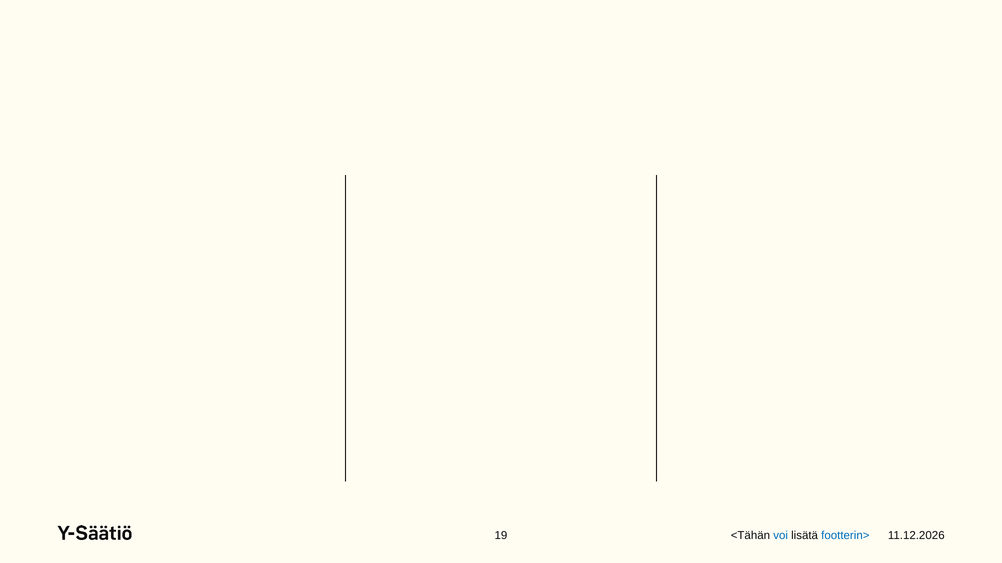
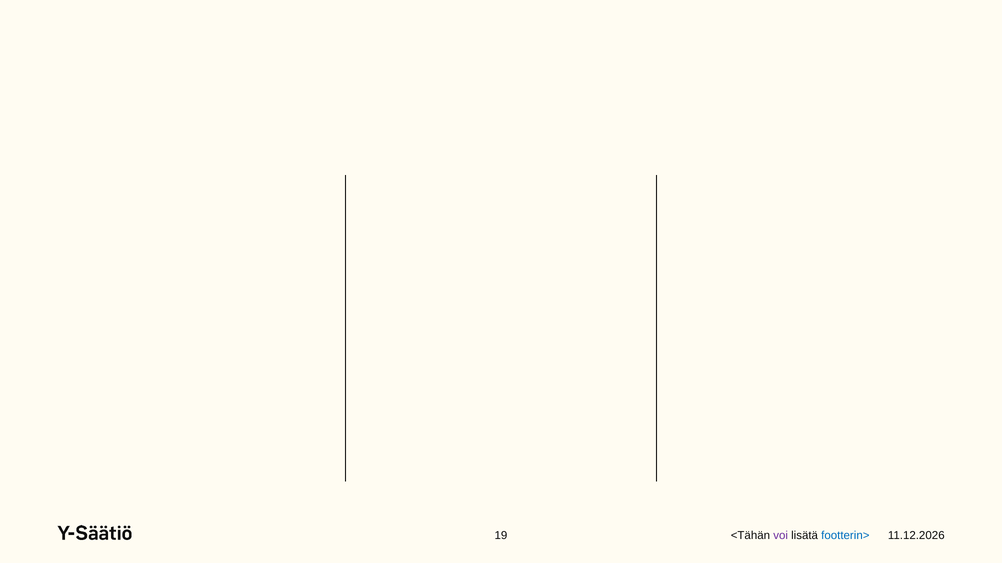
voi colour: blue -> purple (781, 536)
